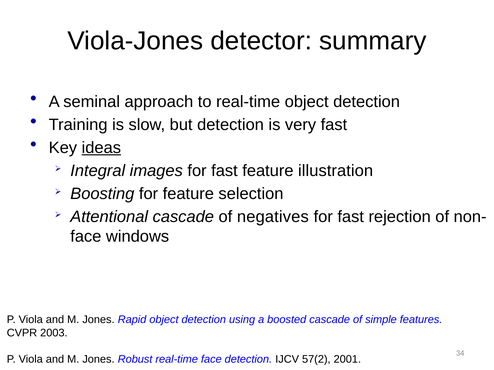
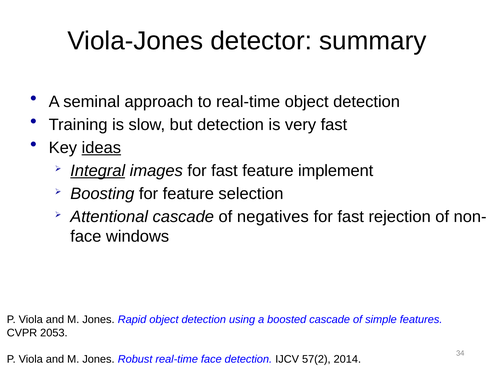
Integral underline: none -> present (98, 171)
illustration: illustration -> implement (336, 171)
2003: 2003 -> 2053 (54, 333)
2001: 2001 -> 2014 (347, 360)
